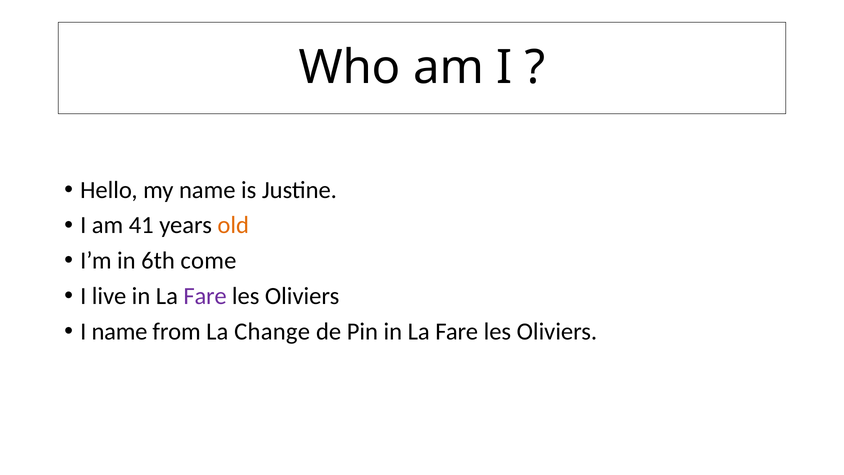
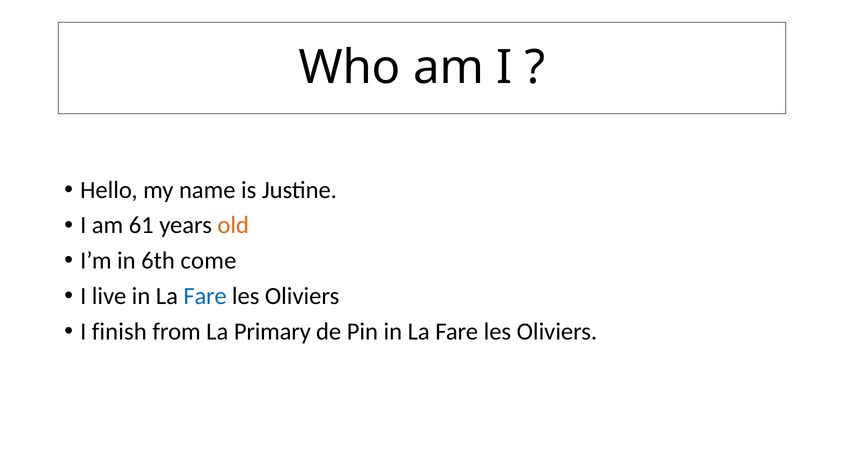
41: 41 -> 61 (141, 225)
Fare colour: purple -> blue (205, 296)
I name: name -> finish (119, 331)
Change: Change -> Primary (272, 331)
